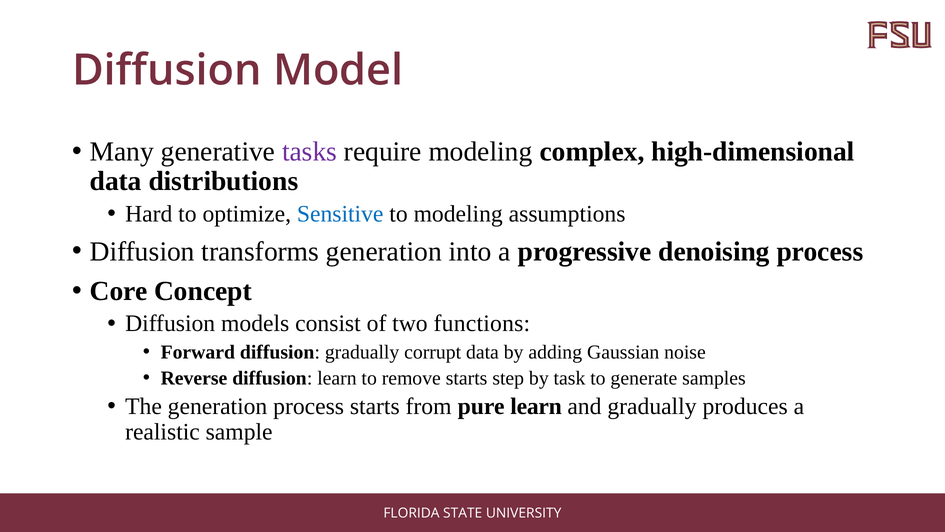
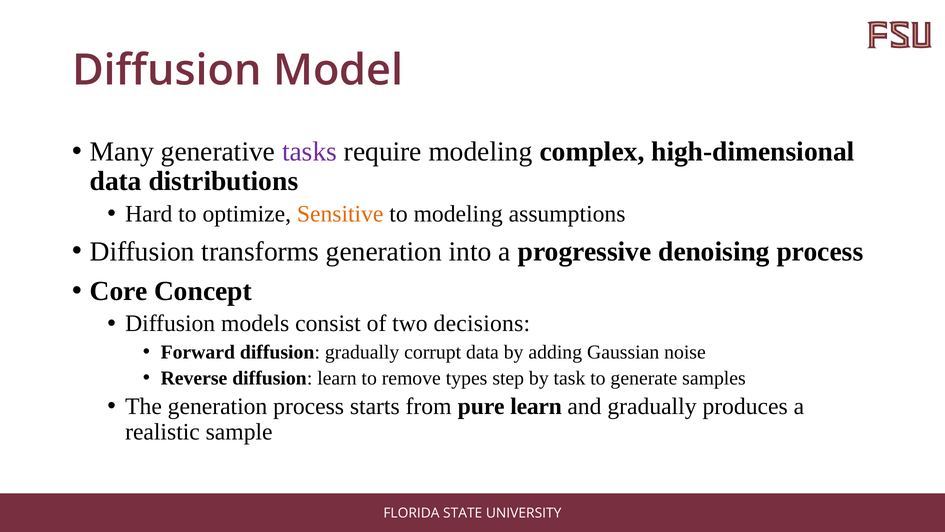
Sensitive colour: blue -> orange (340, 214)
functions: functions -> decisions (482, 323)
remove starts: starts -> types (467, 378)
